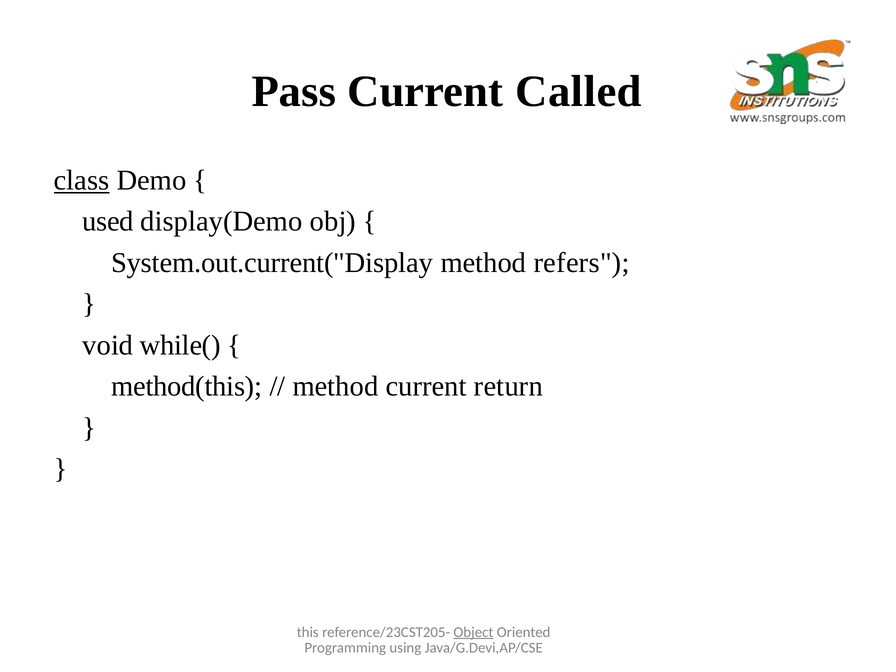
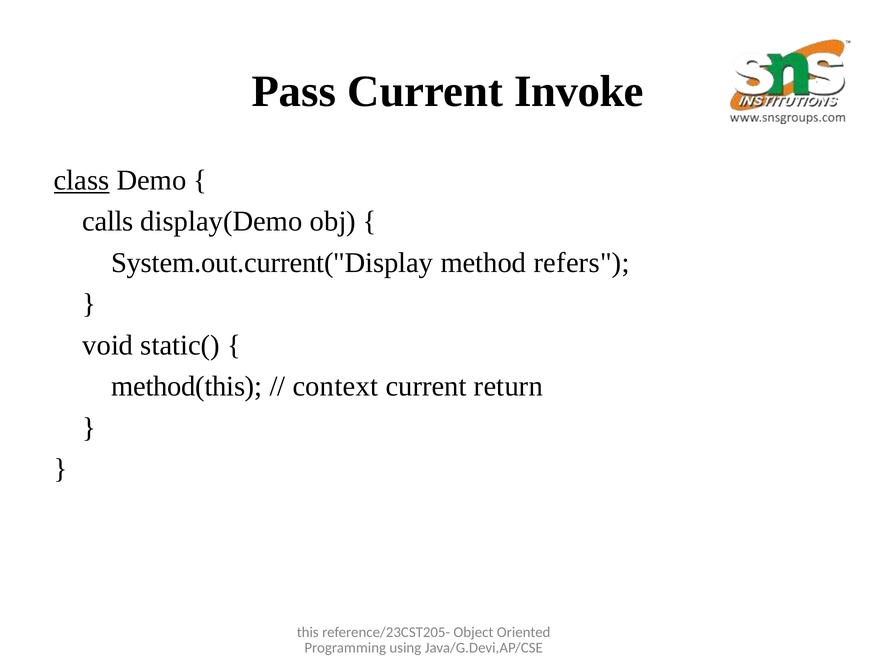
Called: Called -> Invoke (579, 91)
used: used -> calls (108, 222)
while(: while( -> static( (180, 345)
method: method -> context (335, 386)
Object underline: present -> none (473, 632)
